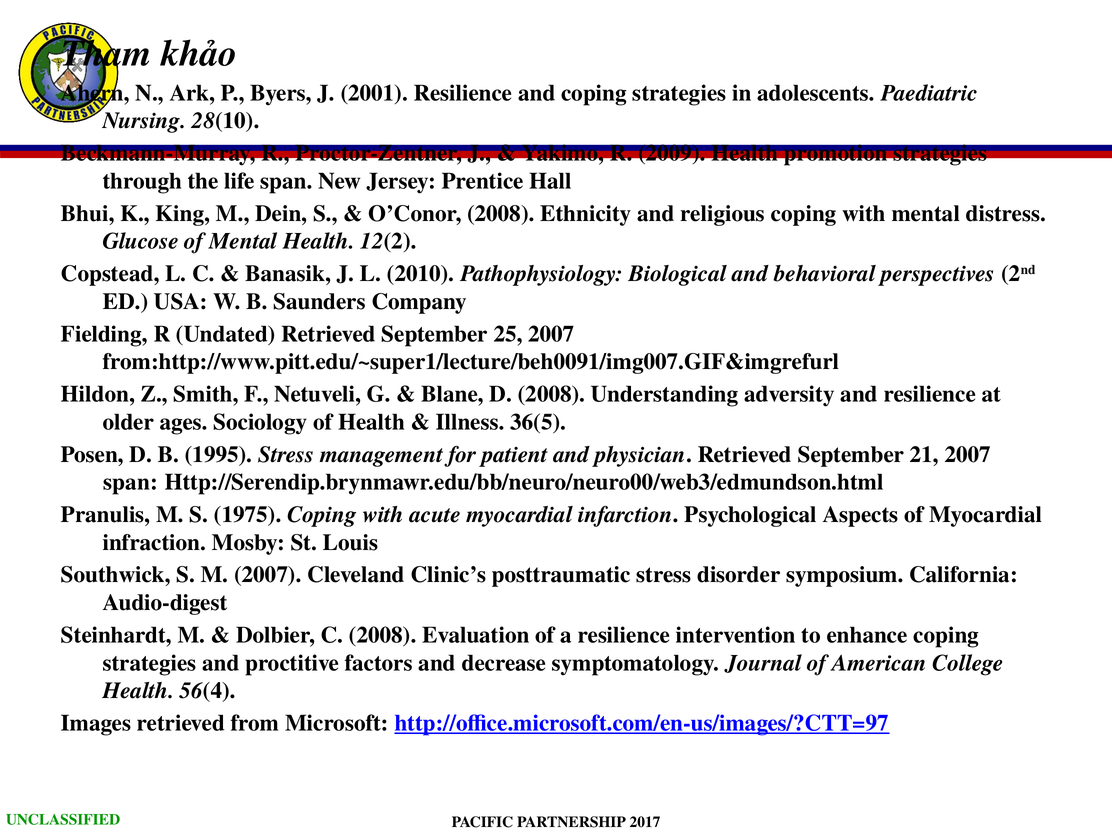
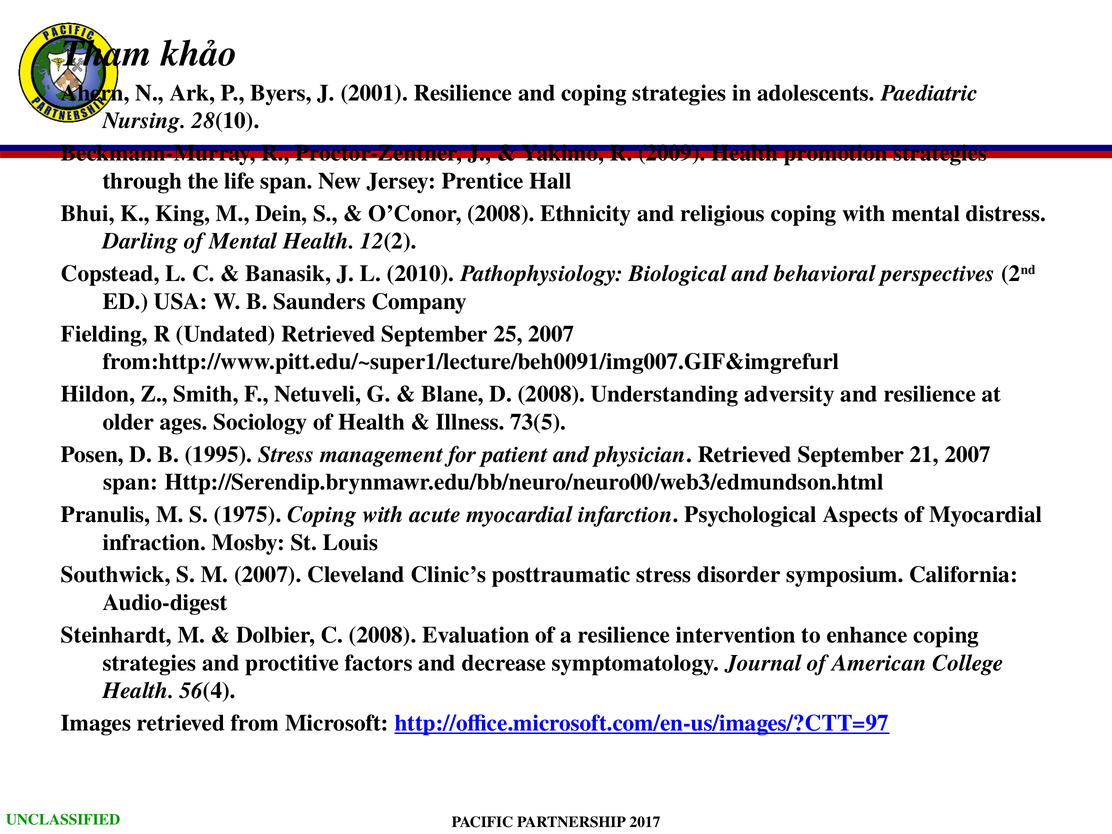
Glucose: Glucose -> Darling (141, 241)
36(5: 36(5 -> 73(5 (538, 422)
